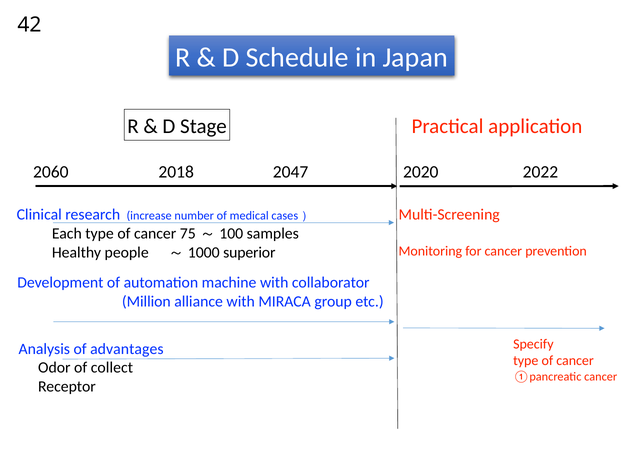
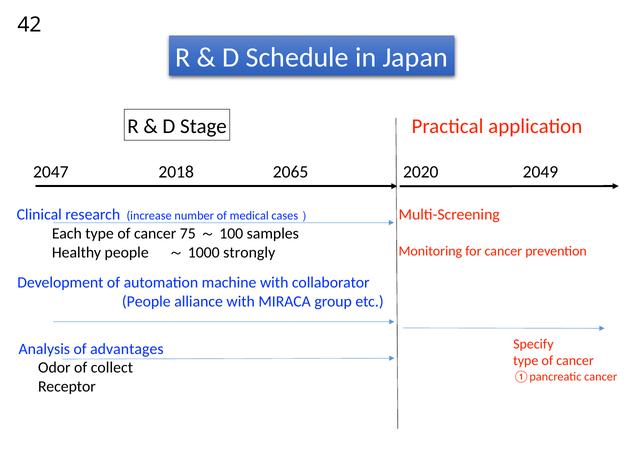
2060: 2060 -> 2047 (51, 172)
2047: 2047 -> 2065 (291, 172)
2022: 2022 -> 2049 (540, 172)
superior: superior -> strongly (249, 253)
Million: Million -> People (146, 302)
